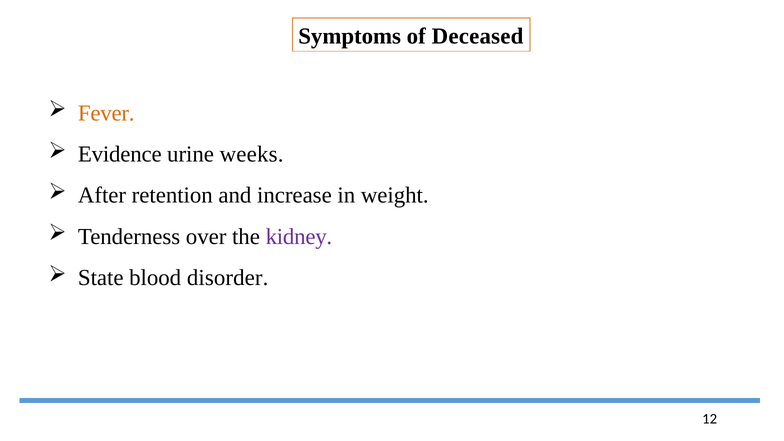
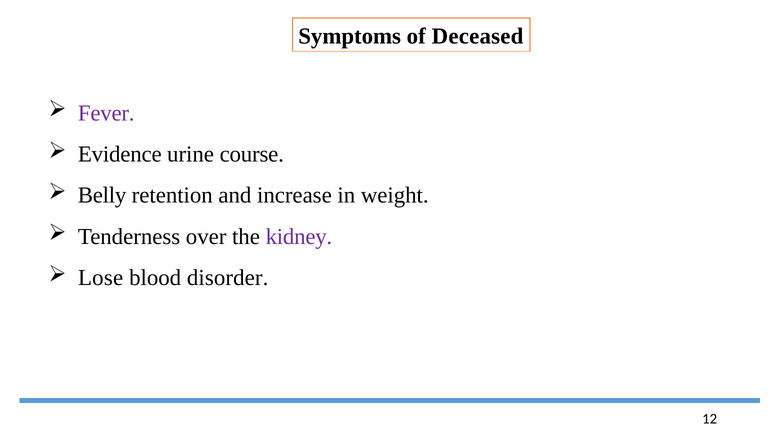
Fever colour: orange -> purple (106, 113)
weeks: weeks -> course (252, 154)
After: After -> Belly (102, 195)
State: State -> Lose (101, 278)
